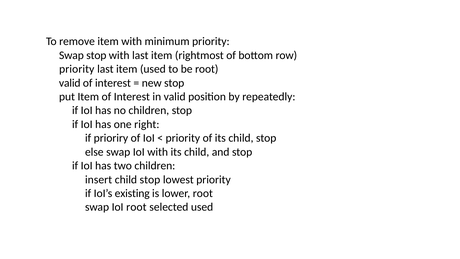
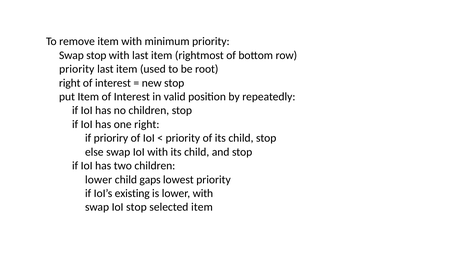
valid: valid -> right (70, 83)
insert: insert -> lower (99, 179)
stop: stop -> gaps (150, 179)
lower root: root -> with (203, 193)
IoI root: root -> stop (136, 207)
selected used: used -> item (202, 207)
